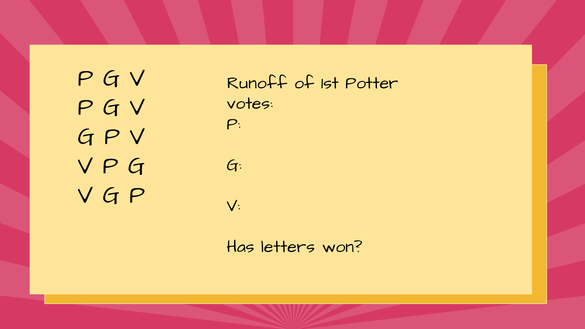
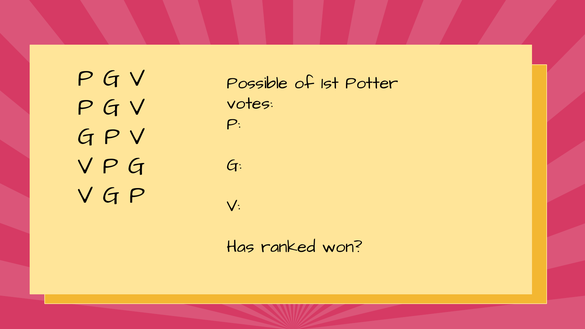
Runoff: Runoff -> Possible (257, 83)
letters: letters -> ranked (288, 247)
